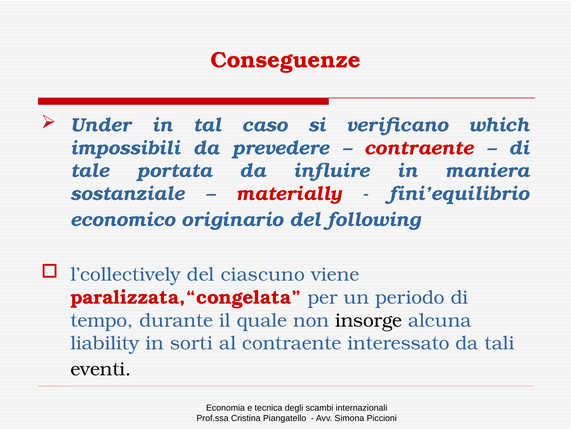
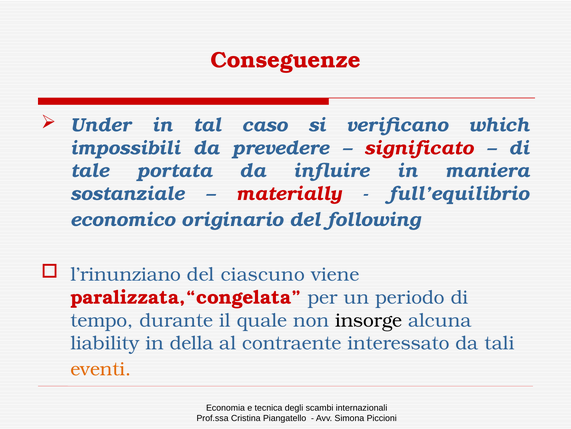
contraente: contraente -> significato (419, 148)
fini’equilibrio: fini’equilibrio -> full’equilibrio (459, 194)
l’collectively: l’collectively -> l’rinunziano (126, 274)
sorti: sorti -> della (192, 343)
eventi colour: black -> orange (101, 369)
